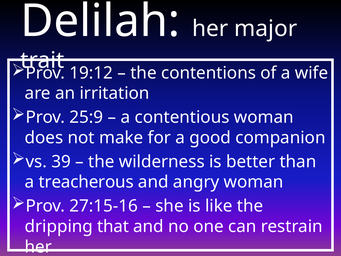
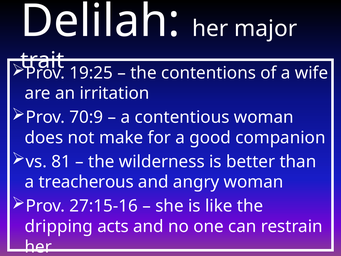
19:12: 19:12 -> 19:25 (91, 73)
25:9: 25:9 -> 70:9 (86, 117)
39: 39 -> 81 (61, 161)
that: that -> acts (113, 226)
